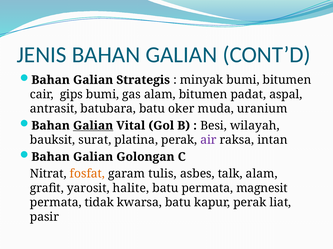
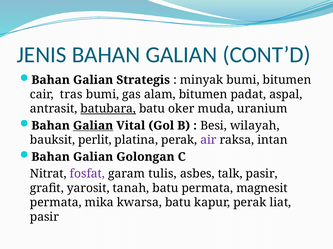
gips: gips -> tras (71, 95)
batubara underline: none -> present (108, 109)
surat: surat -> perlit (95, 140)
fosfat colour: orange -> purple (87, 174)
talk alam: alam -> pasir (262, 174)
halite: halite -> tanah (131, 189)
tidak: tidak -> mika (99, 203)
